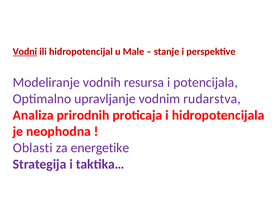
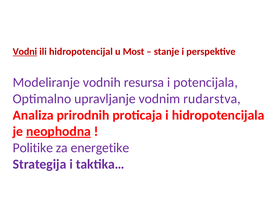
Male: Male -> Most (134, 52)
neophodna underline: none -> present (58, 131)
Oblasti: Oblasti -> Politike (33, 148)
